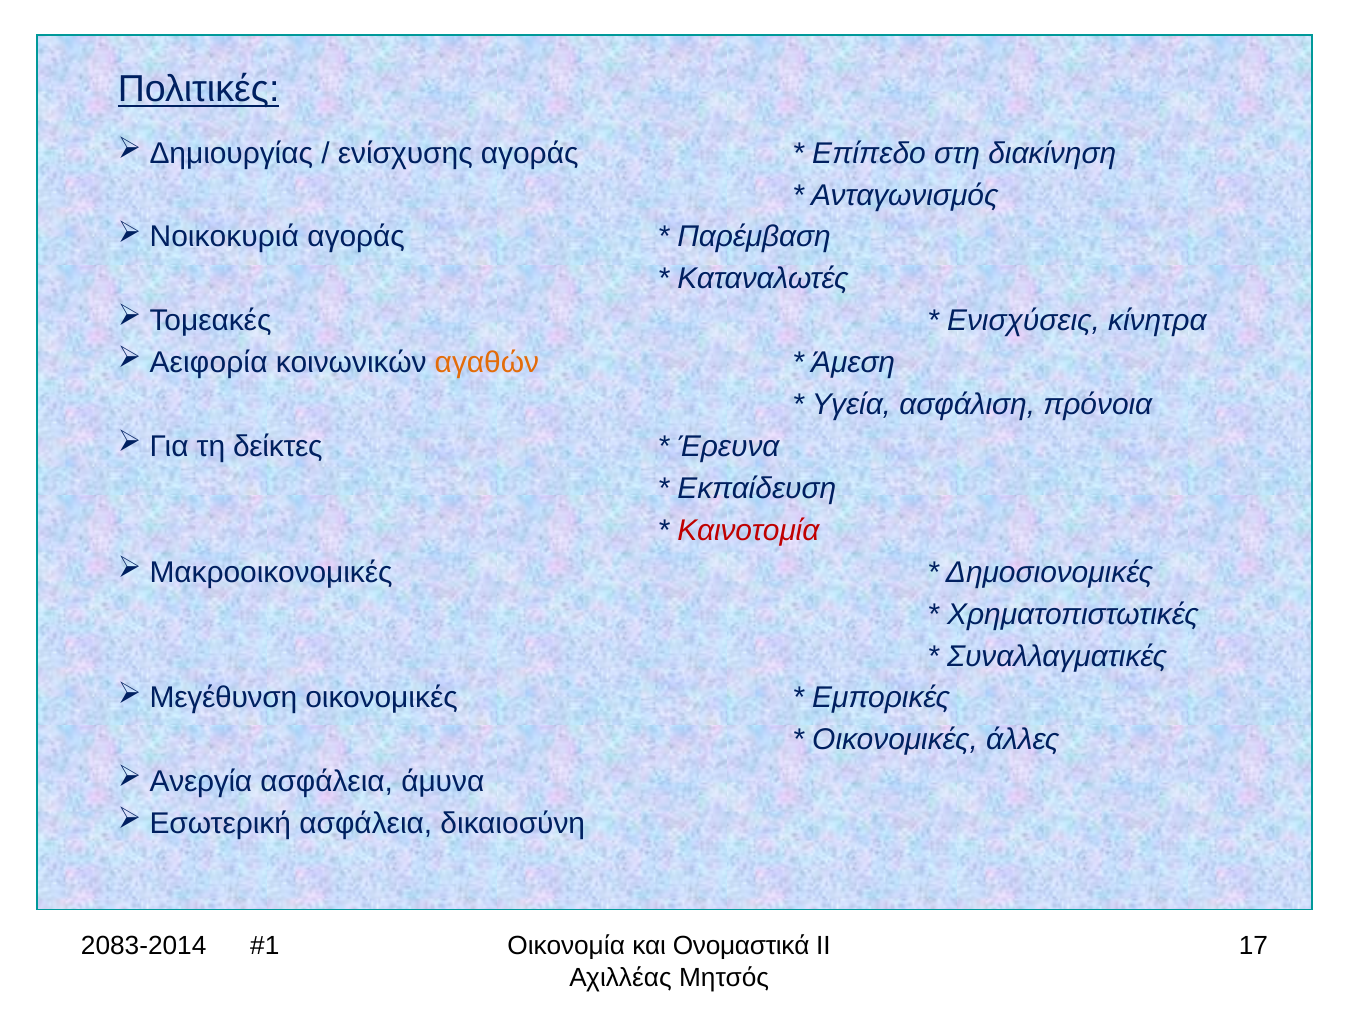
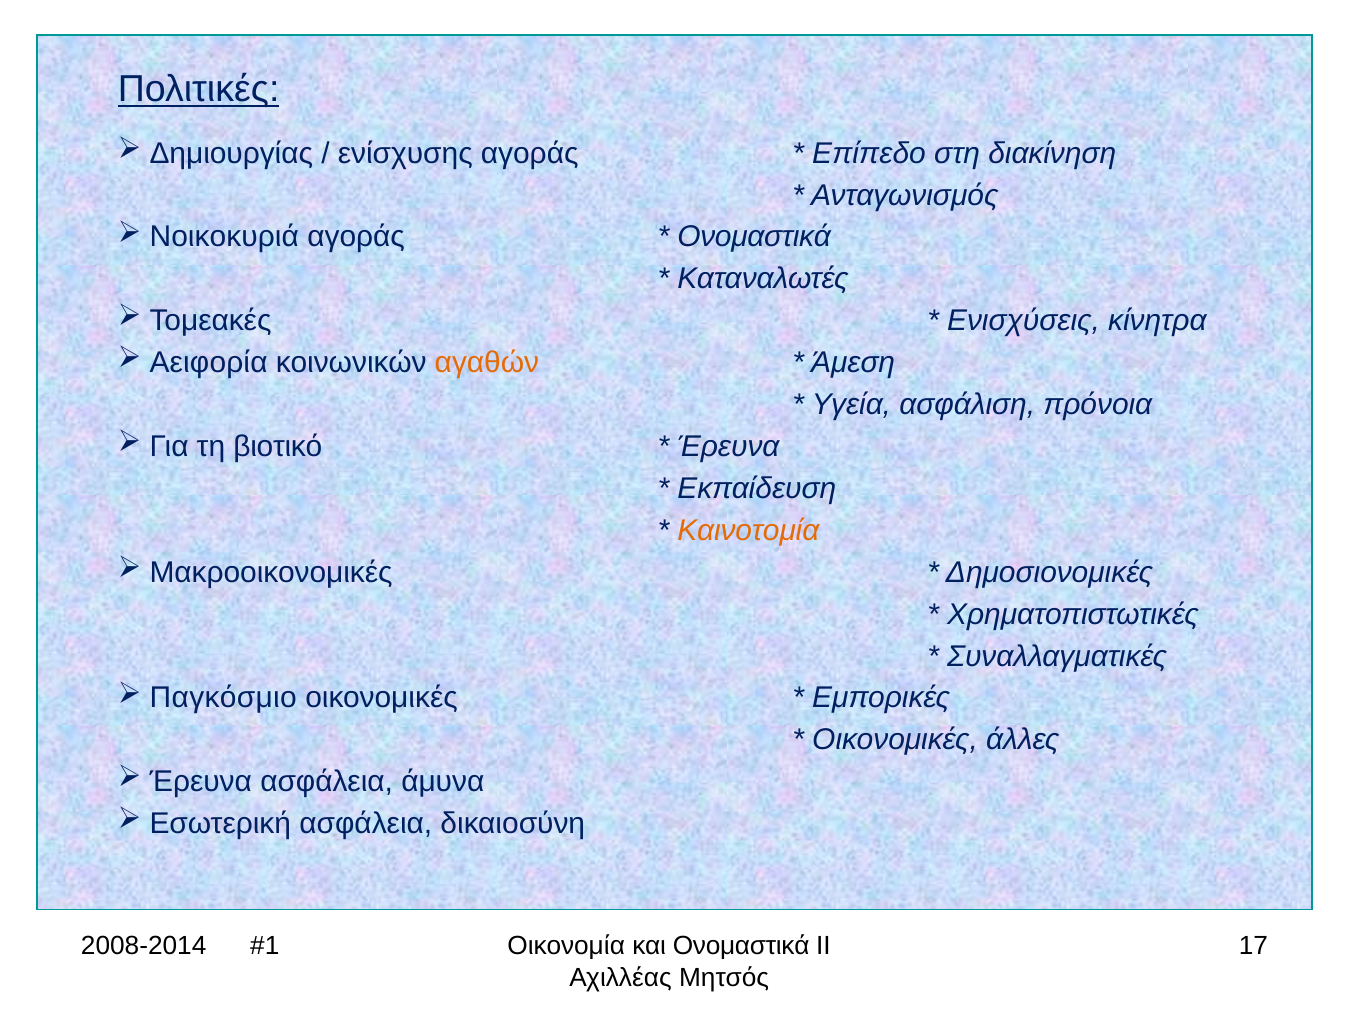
Παρέμβαση: Παρέμβαση -> Ονομαστικά (754, 237)
δείκτες: δείκτες -> βιοτικό (278, 446)
Καινοτομία colour: red -> orange (748, 530)
Μεγέθυνση: Μεγέθυνση -> Παγκόσμιο (223, 698)
Ανεργία: Ανεργία -> Έρευνα (201, 782)
2083-2014: 2083-2014 -> 2008-2014 (144, 946)
